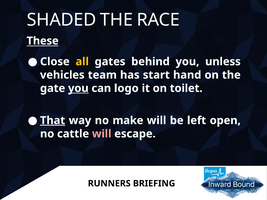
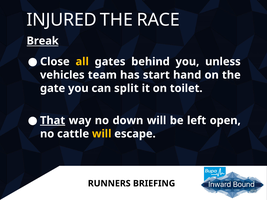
SHADED: SHADED -> INJURED (62, 20)
These: These -> Break (43, 41)
you underline: present -> none (78, 88)
logo: logo -> split (126, 88)
make: make -> down (128, 121)
will colour: pink -> yellow (102, 134)
